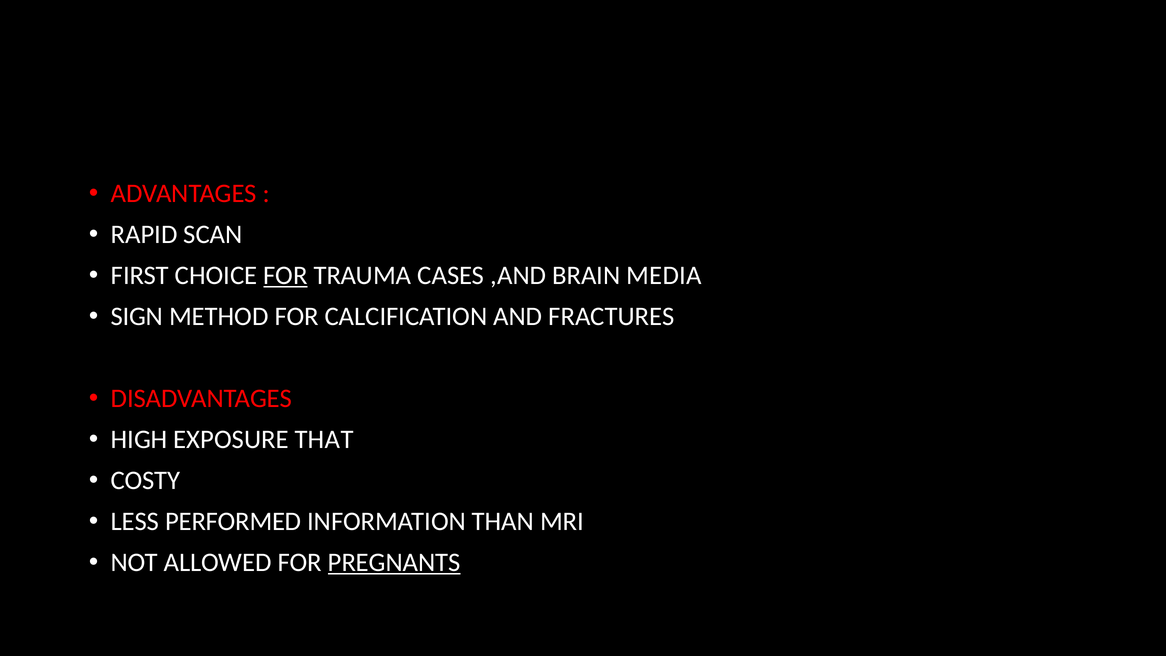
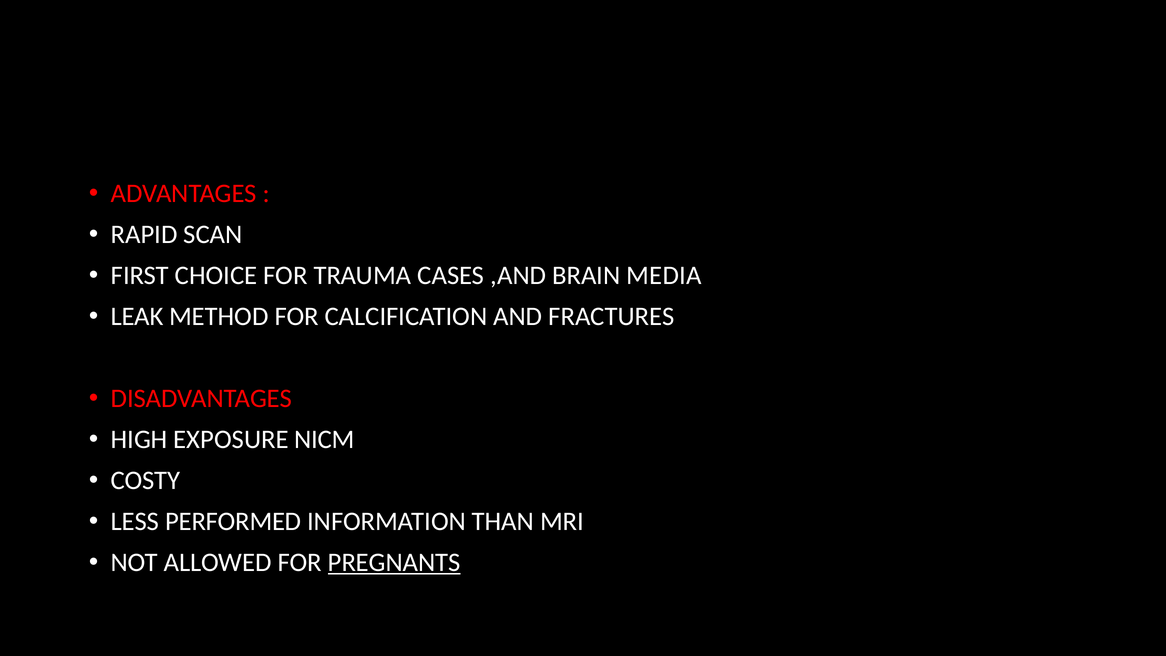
FOR underline: present -> none (285, 275)
SIGN: SIGN -> LEAK (137, 316)
THAT: THAT -> NICM (324, 439)
